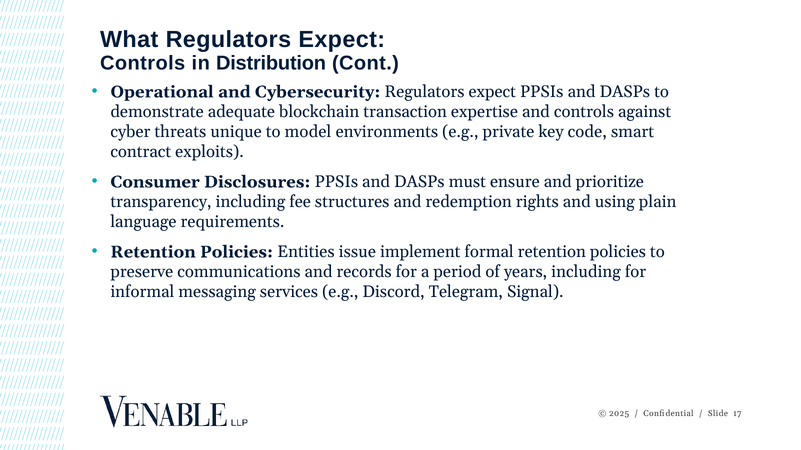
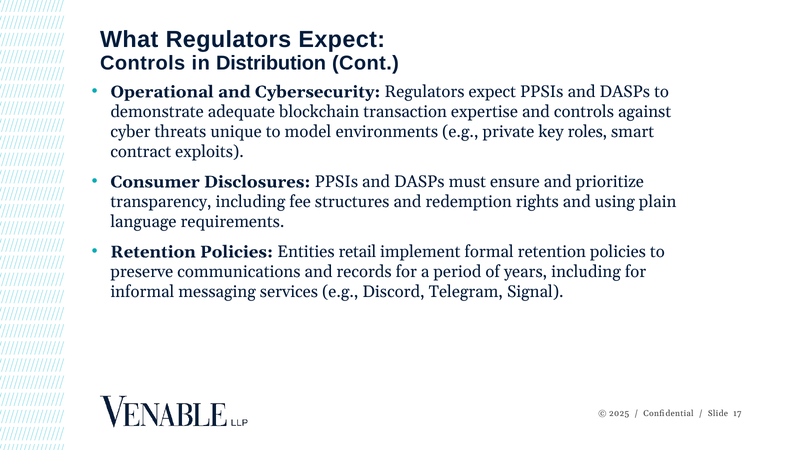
code: code -> roles (587, 132)
issue: issue -> retail (357, 252)
